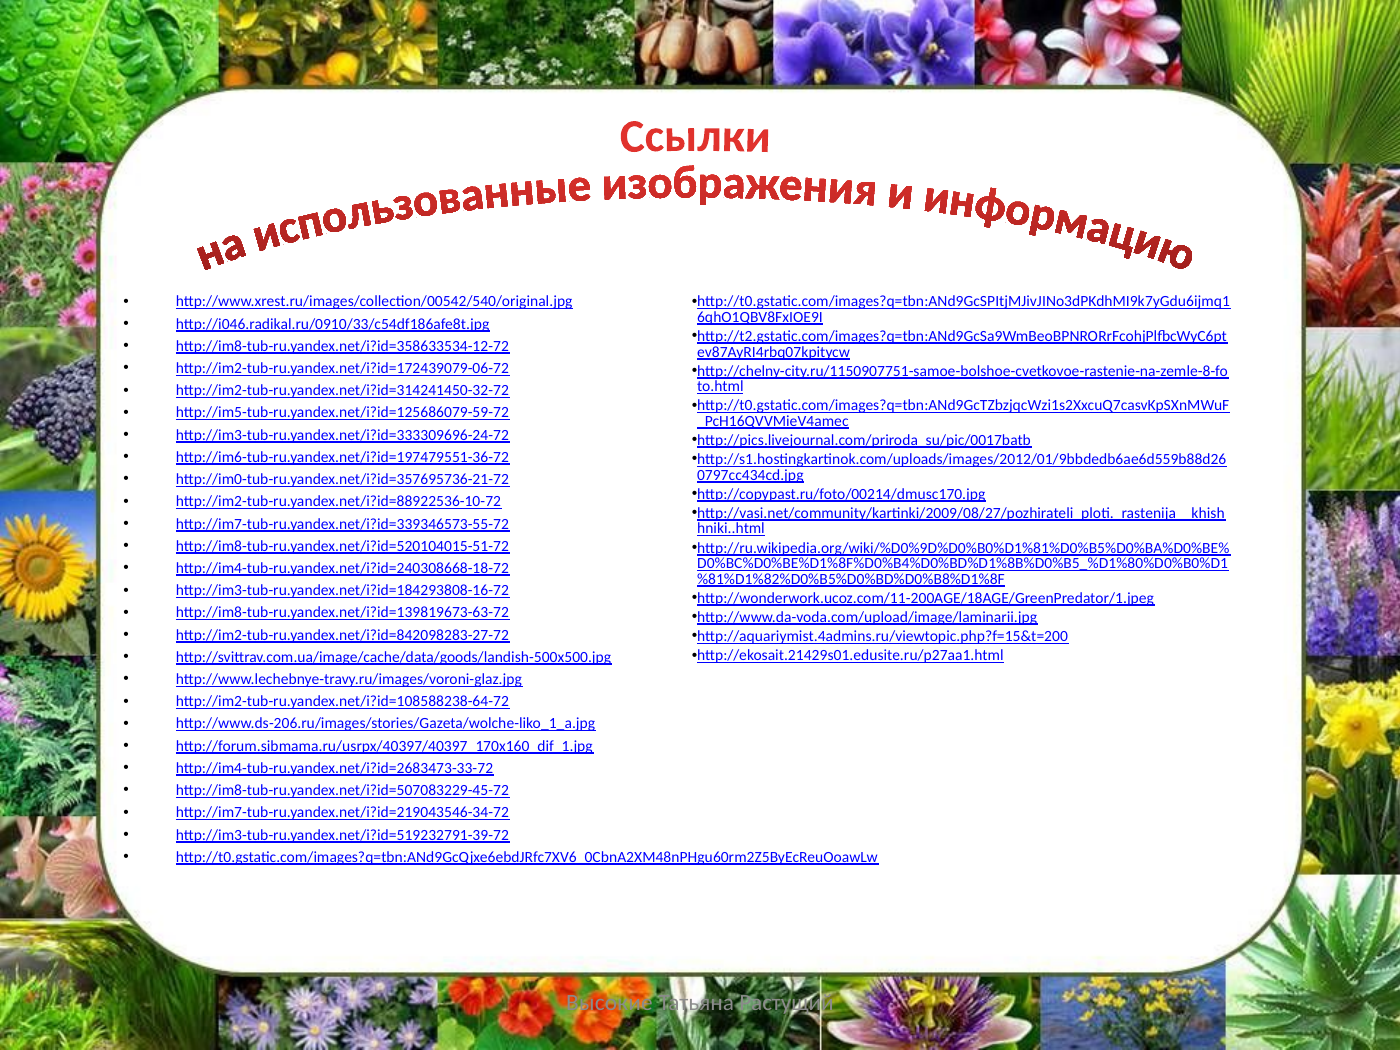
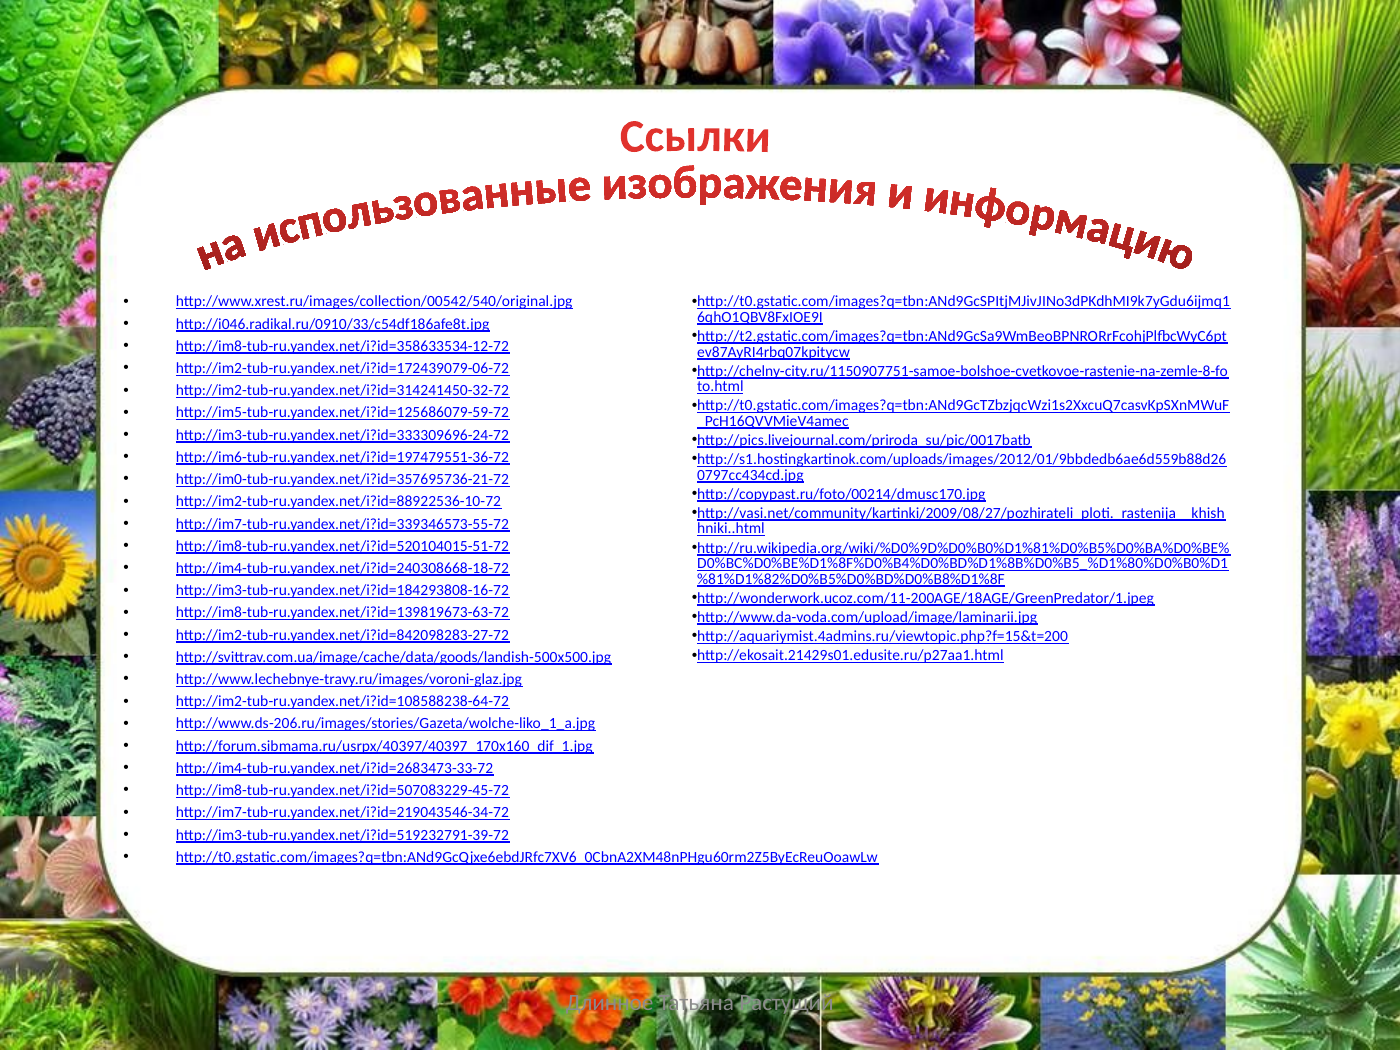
Высокие: Высокие -> Длинное (610, 1003)
